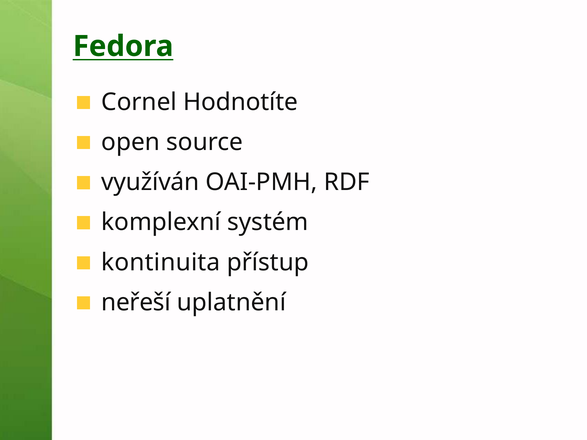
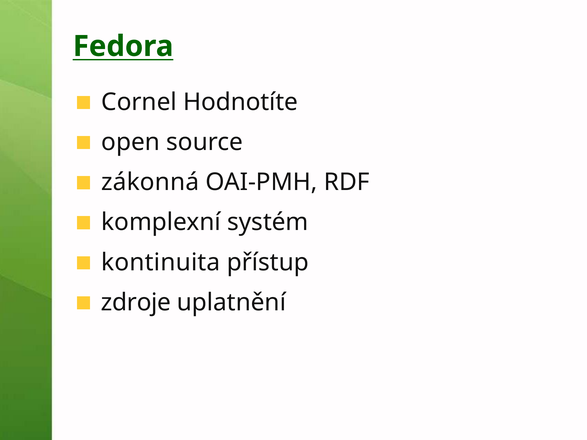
využíván: využíván -> zákonná (150, 182)
neřeší: neřeší -> zdroje (136, 303)
